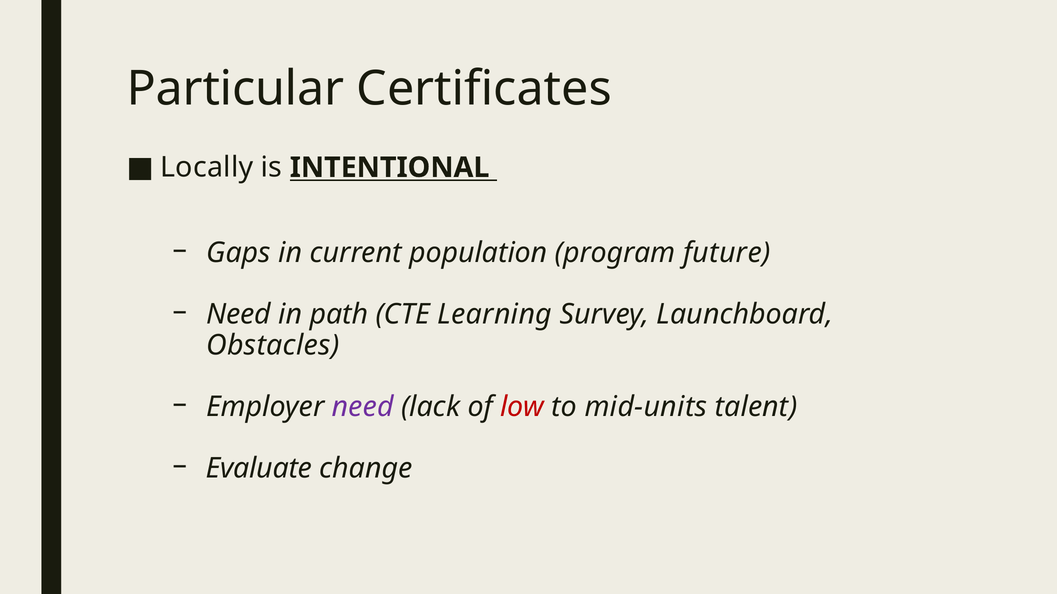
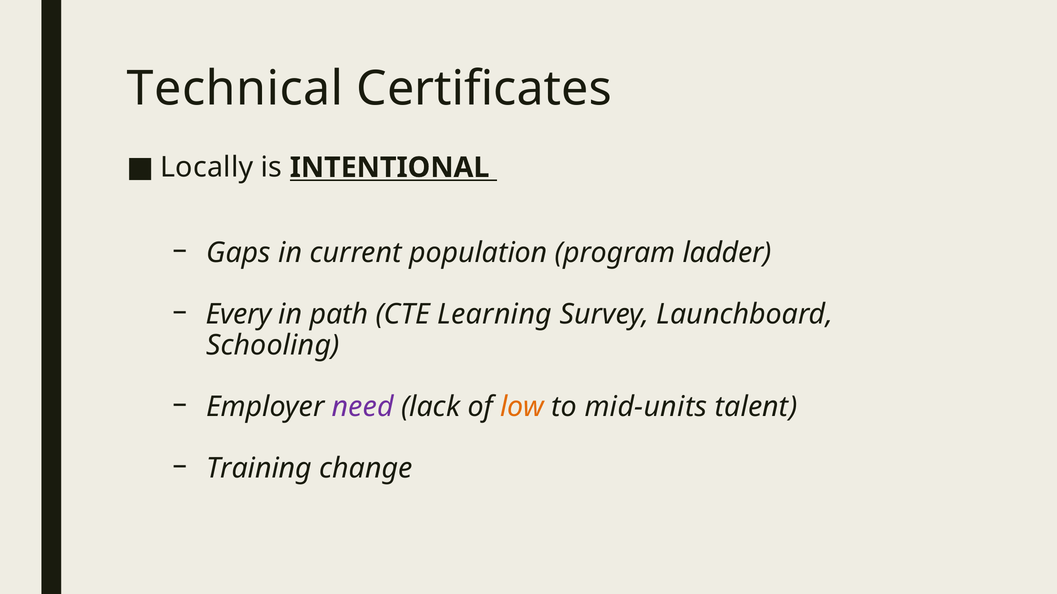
Particular: Particular -> Technical (235, 89)
future: future -> ladder (727, 253)
Need: Need -> Every (239, 315)
Obstacles: Obstacles -> Schooling (273, 346)
low colour: red -> orange (522, 407)
Evaluate: Evaluate -> Training (259, 469)
